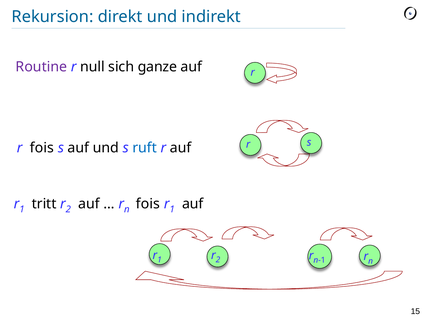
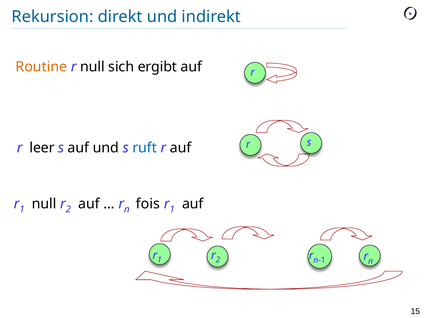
Routine colour: purple -> orange (41, 67)
ganze: ganze -> ergibt (157, 67)
r fois: fois -> leer (42, 148)
tritt: tritt -> null (44, 204)
